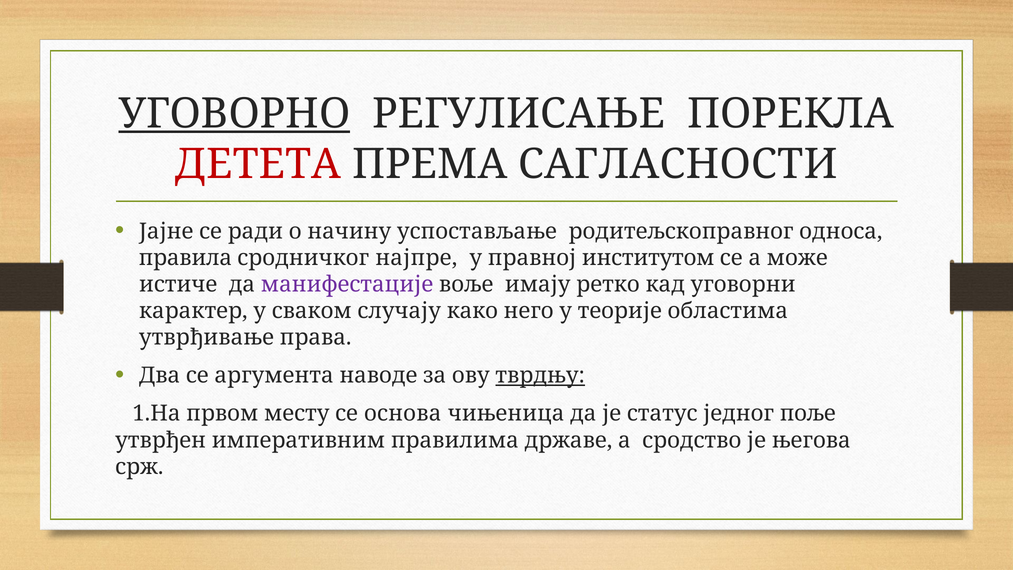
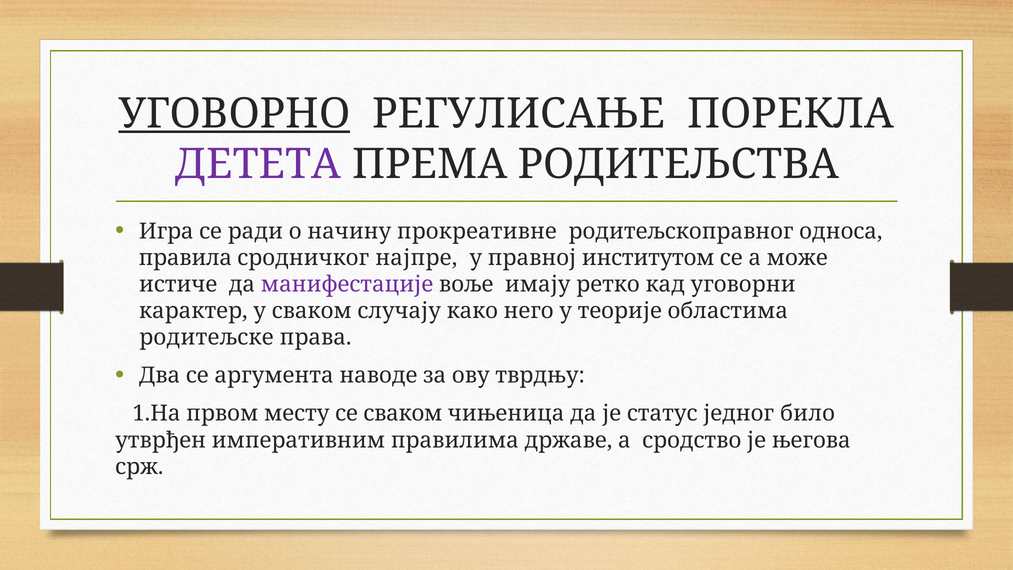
ДЕТЕТА colour: red -> purple (258, 164)
САГЛАСНОСТИ: САГЛАСНОСТИ -> РОДИТЕЉСТВА (678, 164)
Јајне: Јајне -> Игра (166, 231)
успостављање: успостављање -> прокреативне (477, 231)
утврђивање: утврђивање -> родитељске (206, 337)
тврдњу underline: present -> none (540, 375)
се основа: основа -> сваком (403, 413)
поље: поље -> било (808, 413)
